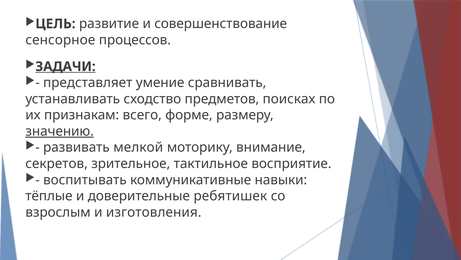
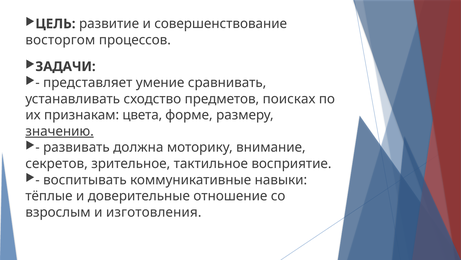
сенсорное: сенсорное -> восторгом (60, 40)
ЗАДАЧИ underline: present -> none (65, 66)
всего: всего -> цвета (142, 115)
мелкой: мелкой -> должна (138, 147)
ребятишек: ребятишек -> отношение (230, 196)
